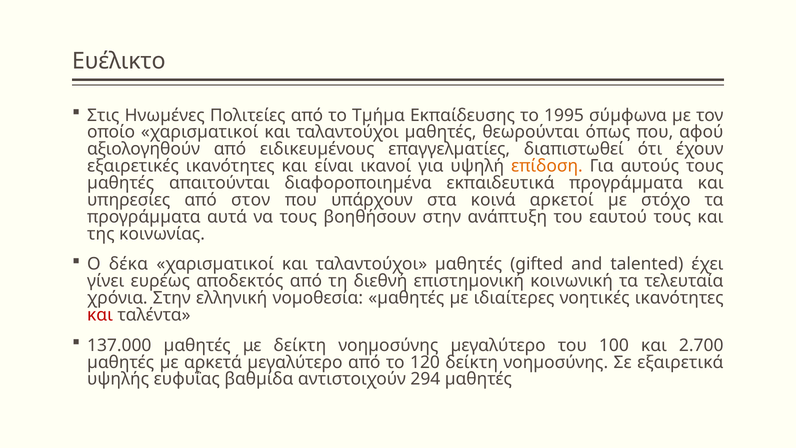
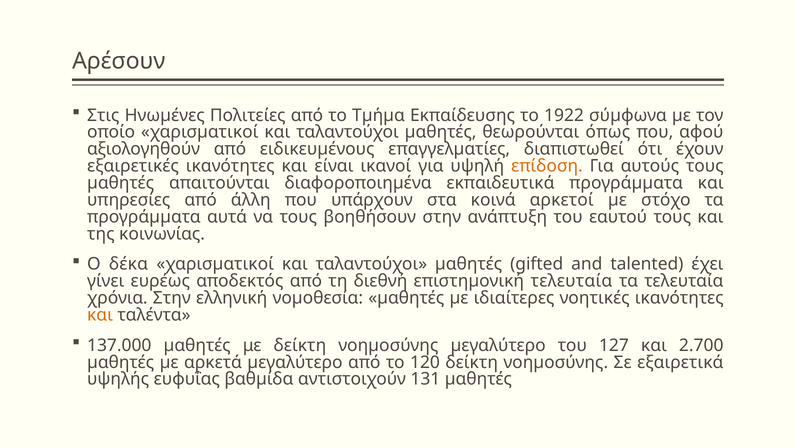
Ευέλικτο: Ευέλικτο -> Αρέσουν (119, 61)
1995: 1995 -> 1922 (564, 115)
στον: στον -> άλλη (251, 200)
επιστηµονική κοινωνική: κοινωνική -> τελευταία (571, 281)
και colour: red -> orange (100, 315)
100: 100 -> 127 (614, 345)
294: 294 -> 131 (425, 379)
